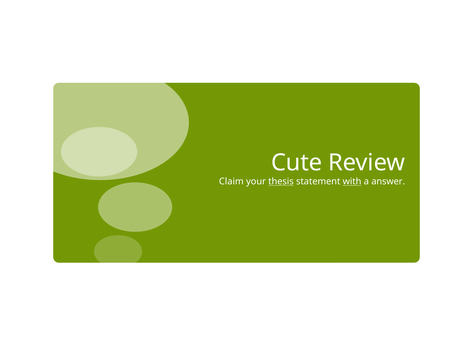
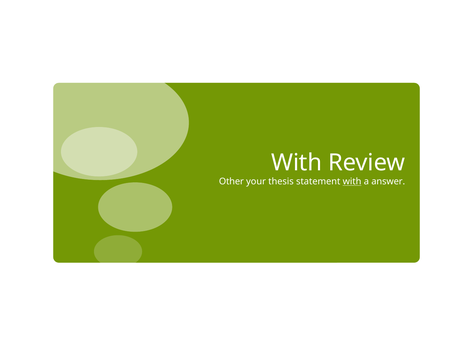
Cute: Cute -> With (297, 162)
Claim: Claim -> Other (231, 181)
thesis underline: present -> none (281, 181)
